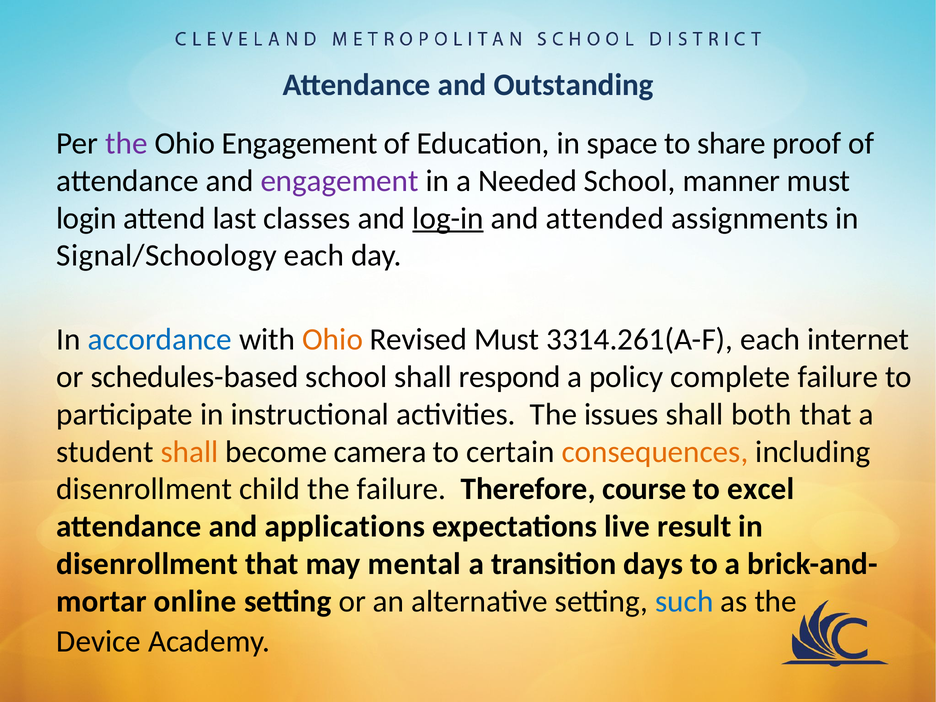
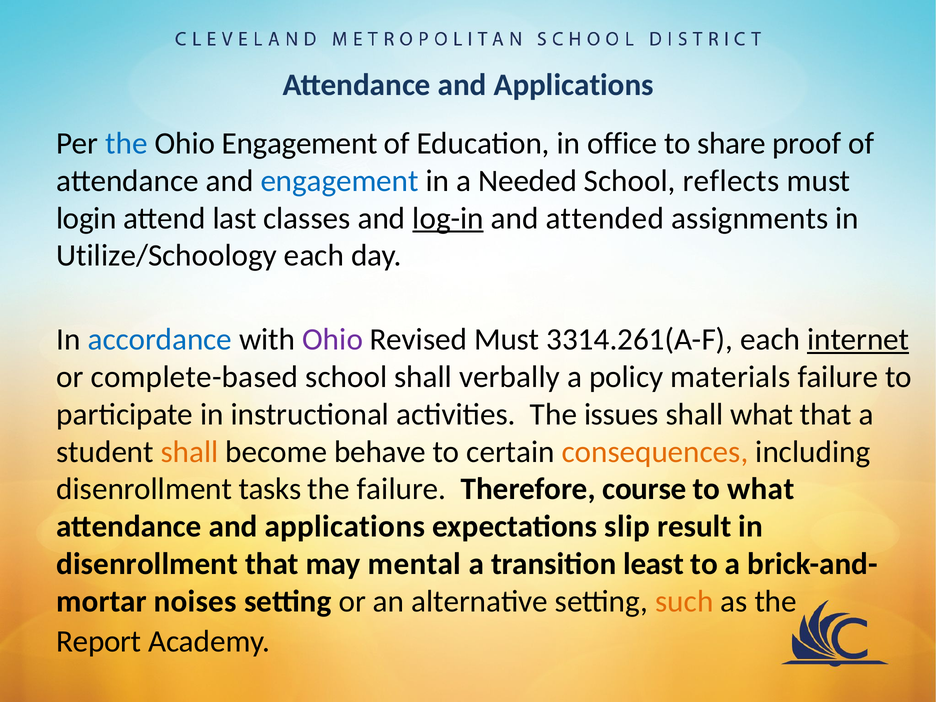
Outstanding: Outstanding -> Applications (574, 85)
the colour: purple -> blue (126, 143)
space: space -> office (622, 143)
engagement colour: purple -> blue (340, 181)
manner: manner -> reflects (731, 181)
Signal/Schoology: Signal/Schoology -> Utilize/Schoology (167, 256)
Ohio colour: orange -> purple (333, 339)
internet underline: none -> present (858, 339)
schedules-based: schedules-based -> complete-based (194, 377)
respond: respond -> verbally (509, 377)
complete: complete -> materials (730, 377)
shall both: both -> what (762, 414)
camera: camera -> behave (380, 452)
child: child -> tasks (270, 489)
to excel: excel -> what (761, 489)
live: live -> slip (627, 527)
days: days -> least (654, 564)
online: online -> noises (195, 601)
such colour: blue -> orange (684, 601)
Device: Device -> Report (99, 642)
